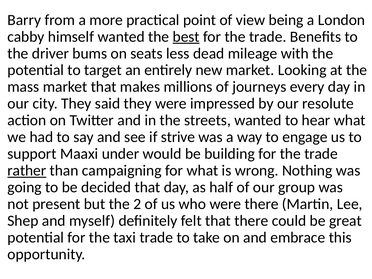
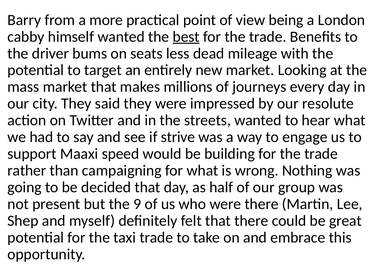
under: under -> speed (120, 154)
rather underline: present -> none (27, 171)
2: 2 -> 9 (137, 204)
